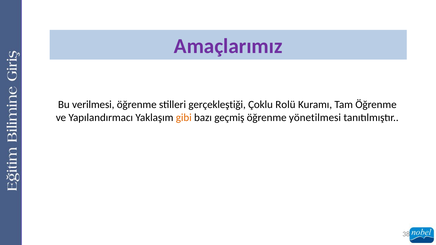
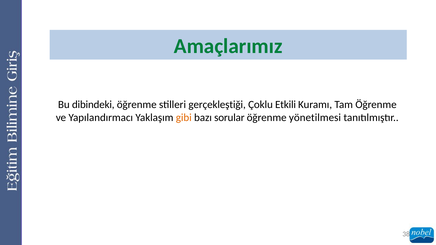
Amaçlarımız colour: purple -> green (228, 46)
verilmesi: verilmesi -> dibindeki (93, 105)
Rolü: Rolü -> Etkili (286, 105)
geçmiş: geçmiş -> sorular (229, 118)
